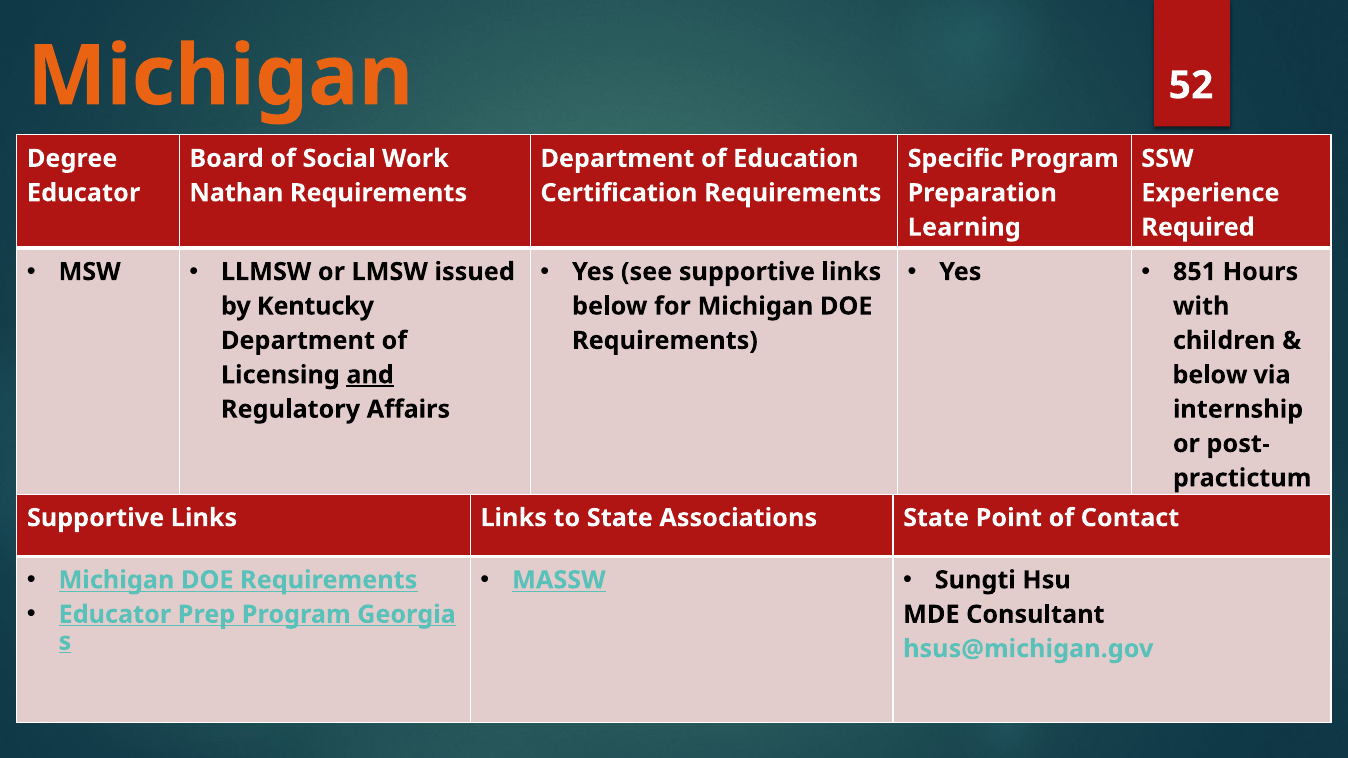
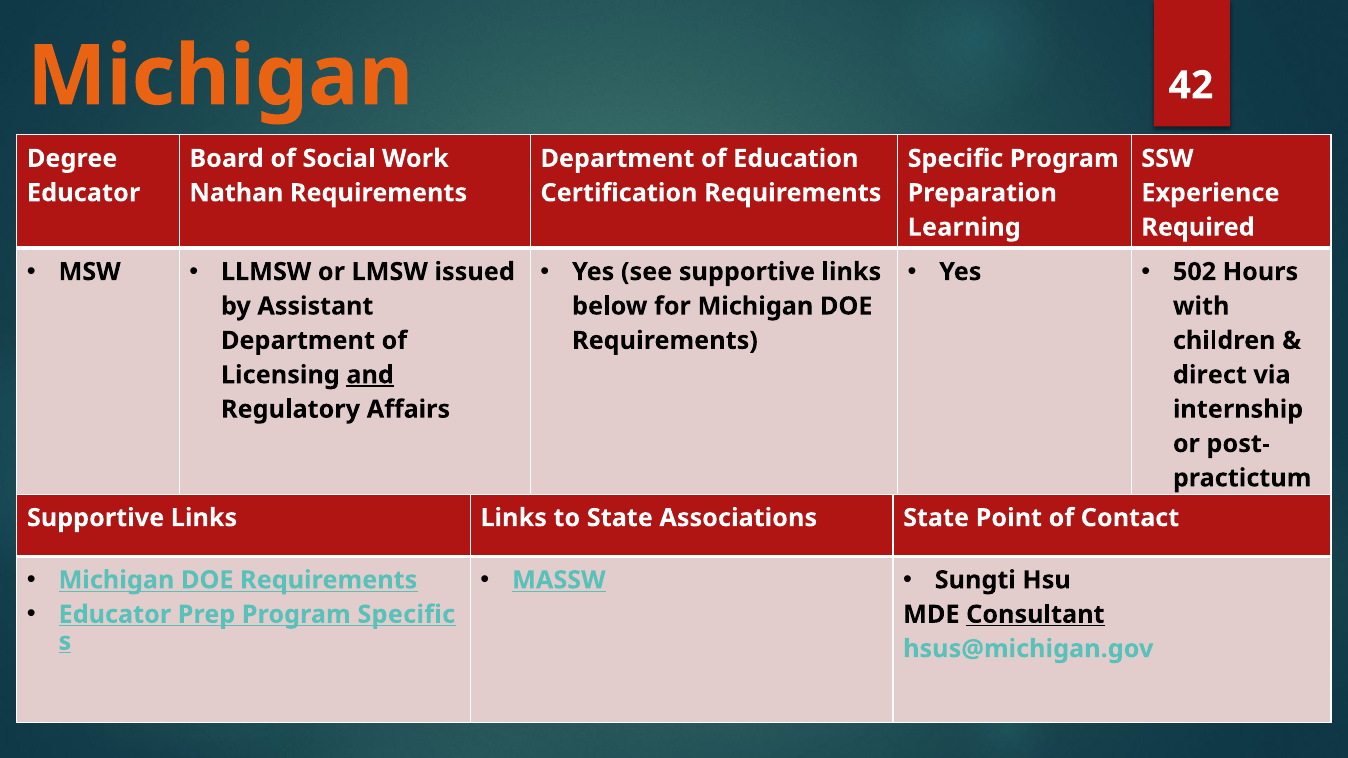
52: 52 -> 42 (1191, 85)
851: 851 -> 502 (1195, 272)
Kentucky: Kentucky -> Assistant (315, 306)
below: below -> direct (1210, 375)
Program Georgia: Georgia -> Specific (406, 615)
Consultant underline: none -> present (1035, 615)
